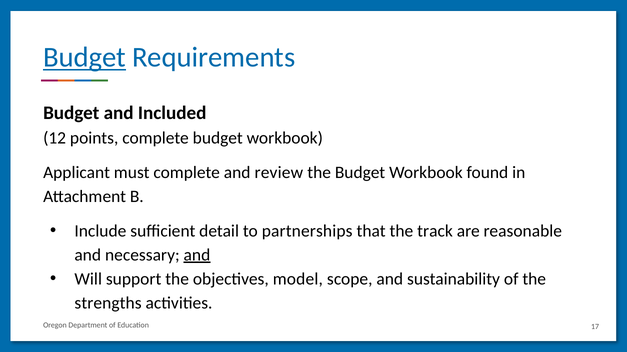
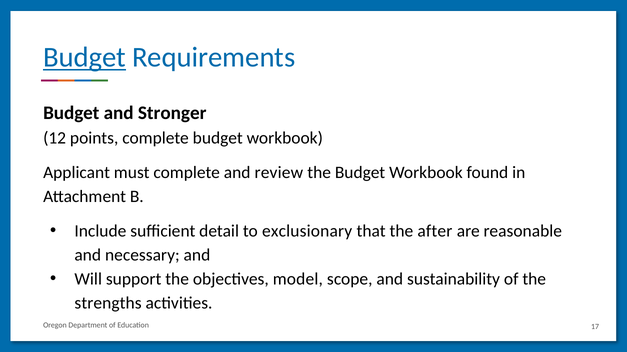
Included: Included -> Stronger (172, 113)
partnerships: partnerships -> exclusionary (307, 231)
track: track -> after (435, 231)
and underline: present -> none (197, 255)
